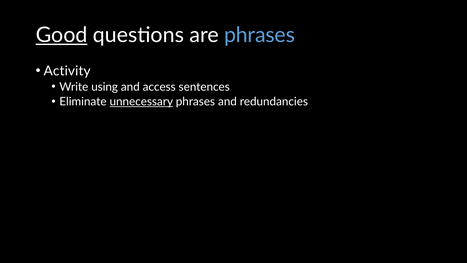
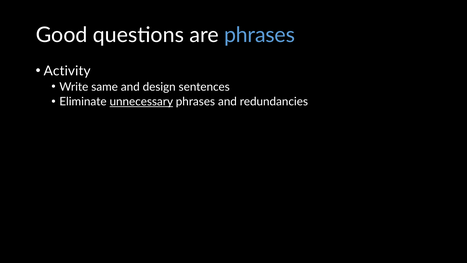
Good underline: present -> none (62, 35)
using: using -> same (105, 87)
access: access -> design (159, 87)
